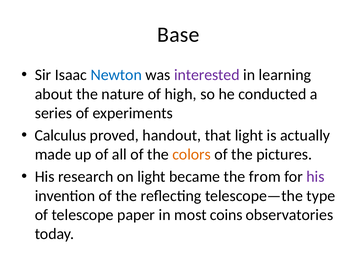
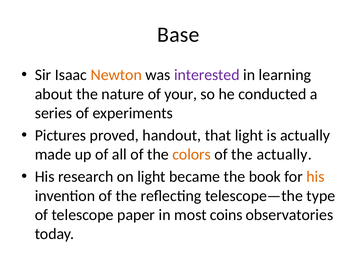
Newton colour: blue -> orange (116, 75)
high: high -> your (181, 94)
Calculus: Calculus -> Pictures (60, 135)
the pictures: pictures -> actually (284, 154)
from: from -> book (265, 177)
his colour: purple -> orange (315, 177)
